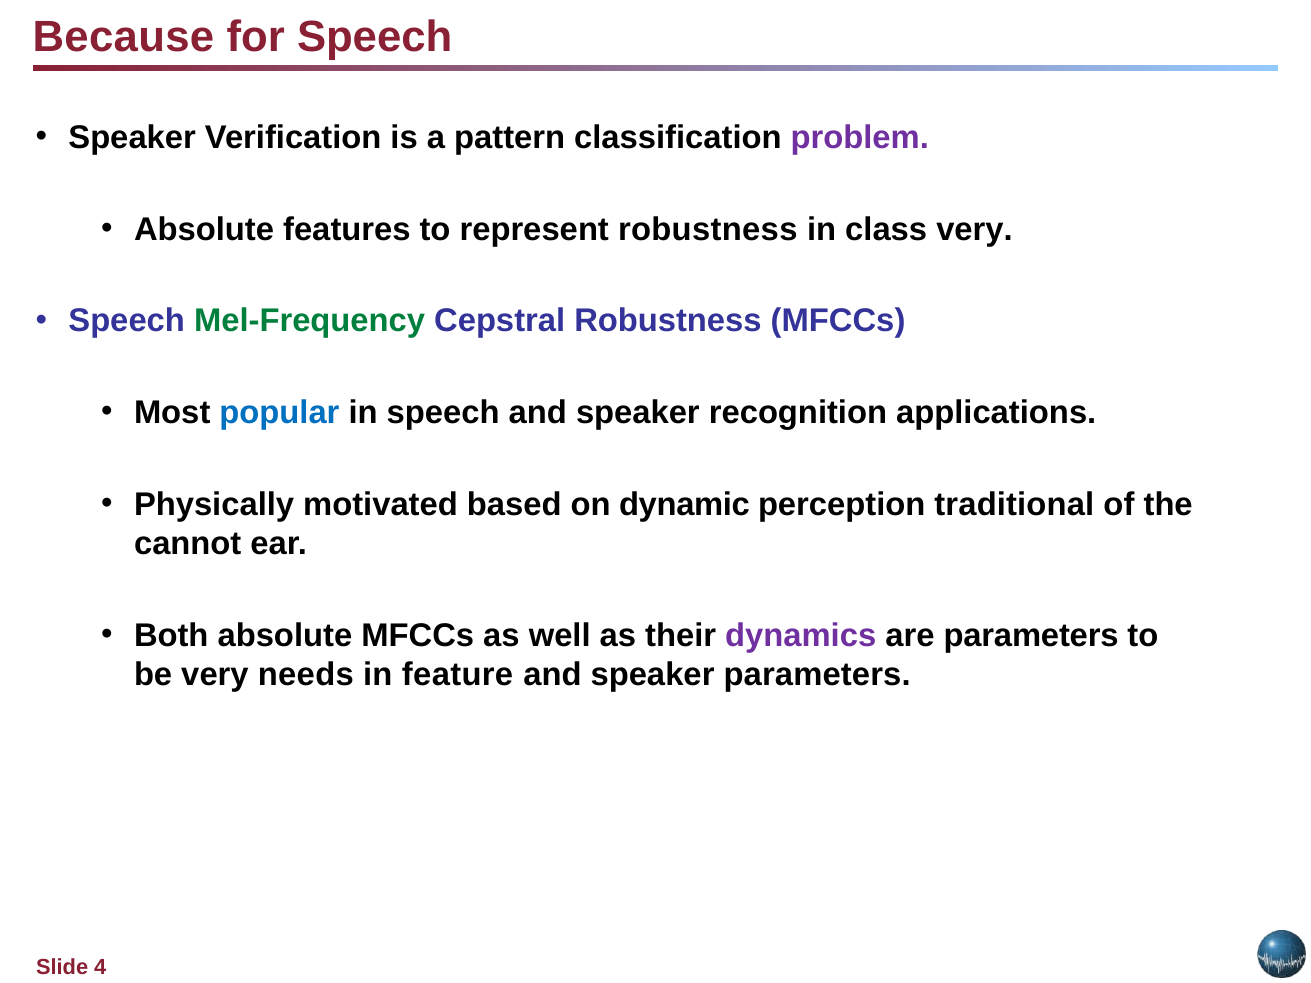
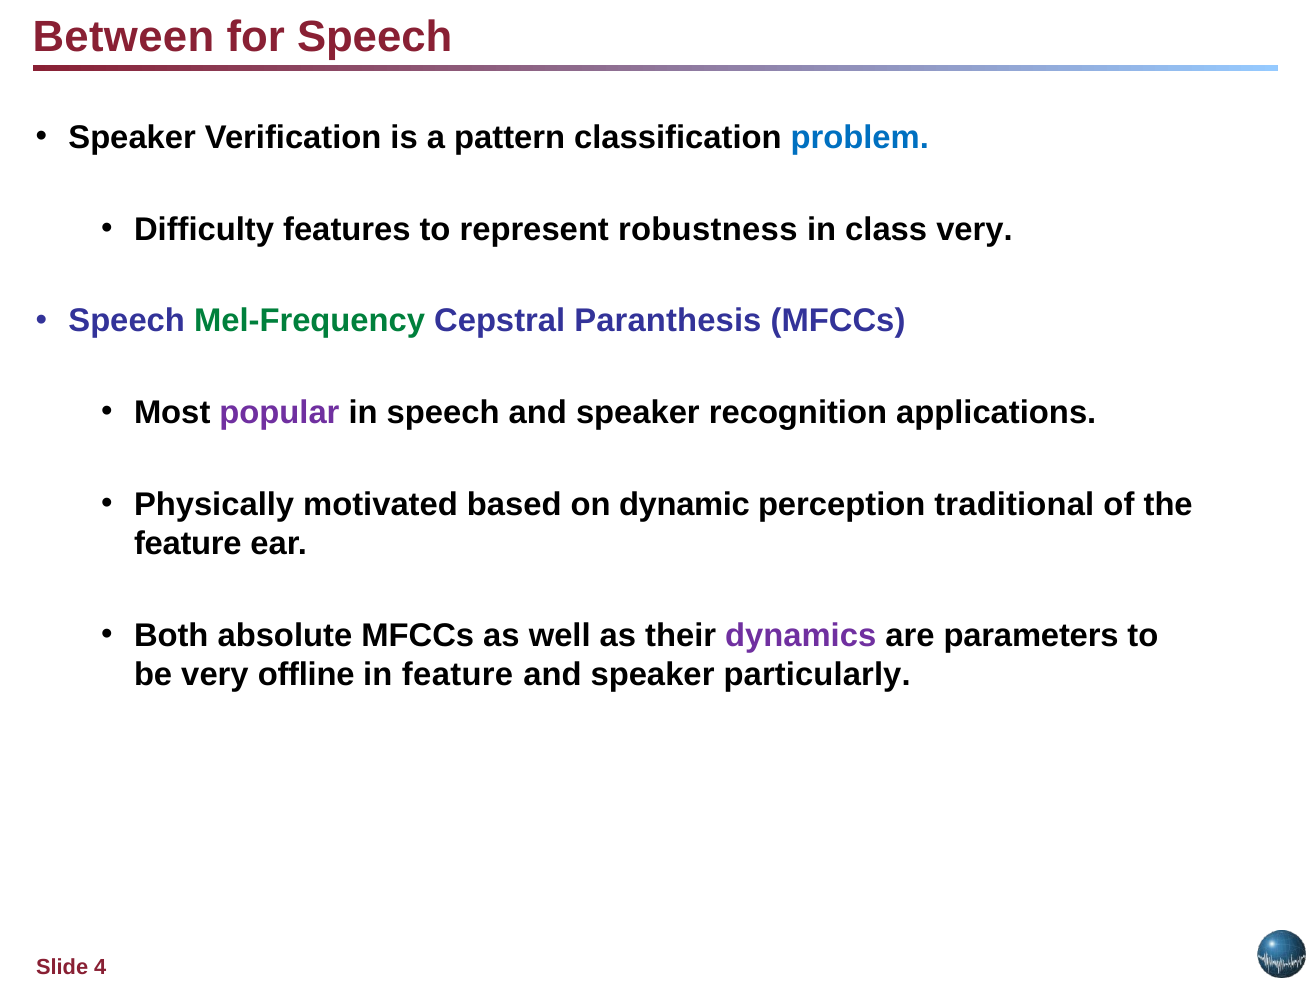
Because: Because -> Between (123, 37)
problem colour: purple -> blue (860, 138)
Absolute: Absolute -> Difficulty (204, 229)
Cepstral Robustness: Robustness -> Paranthesis (668, 321)
popular colour: blue -> purple (279, 413)
cannot: cannot -> feature (188, 544)
needs: needs -> offline (306, 675)
speaker parameters: parameters -> particularly (817, 675)
